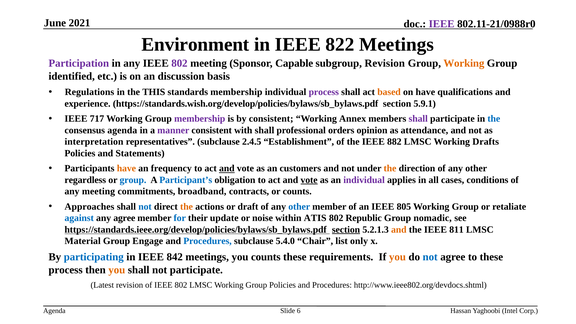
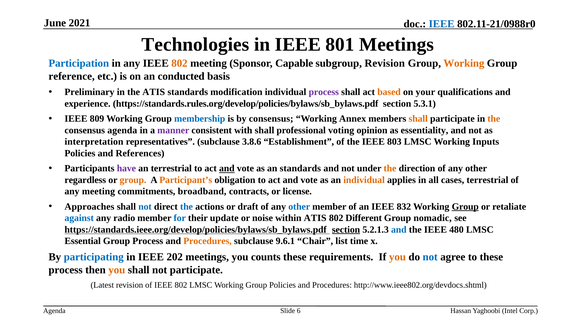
IEEE colour: purple -> blue (442, 24)
Environment: Environment -> Technologies (195, 45)
822: 822 -> 801 (340, 45)
Participation colour: purple -> blue (79, 63)
802 colour: purple -> orange (179, 63)
identified: identified -> reference (72, 76)
discussion: discussion -> conducted (181, 76)
Regulations: Regulations -> Preliminary (90, 92)
the THIS: THIS -> ATIS (154, 92)
standards membership: membership -> modification (236, 92)
on have: have -> your (425, 92)
https://standards.wish.org/develop/policies/bylaws/sb_bylaws.pdf: https://standards.wish.org/develop/policies/bylaws/sb_bylaws.pdf -> https://standards.rules.org/develop/policies/bylaws/sb_bylaws.pdf (246, 104)
5.9.1: 5.9.1 -> 5.3.1 (425, 104)
717: 717 -> 809 (97, 119)
membership colour: purple -> blue (200, 119)
by consistent: consistent -> consensus (271, 119)
shall colour: purple -> orange (418, 119)
the colour: blue -> orange (494, 119)
orders: orders -> voting (341, 130)
attendance: attendance -> essentiality (424, 130)
2.4.5: 2.4.5 -> 3.8.6 (252, 142)
882: 882 -> 803 (394, 142)
Drafts: Drafts -> Inputs (486, 142)
Statements: Statements -> References (140, 153)
have colour: orange -> purple (126, 168)
an frequency: frequency -> terrestrial (171, 168)
an customers: customers -> standards (300, 168)
group colour: blue -> orange (133, 180)
Participant’s colour: blue -> orange (186, 180)
vote underline: present -> none (309, 180)
individual colour: purple -> orange (364, 180)
cases conditions: conditions -> terrestrial (487, 180)
or counts: counts -> license (297, 191)
the colour: orange -> blue (187, 207)
805: 805 -> 832 (404, 207)
Group underline: none -> present (465, 207)
any agree: agree -> radio (124, 218)
Republic: Republic -> Different (364, 218)
and colour: orange -> blue (399, 230)
811: 811 -> 480 (456, 230)
Material: Material -> Essential (83, 241)
Group Engage: Engage -> Process (148, 241)
Procedures colour: blue -> orange (208, 241)
5.4.0: 5.4.0 -> 9.6.1 (285, 241)
only: only -> time (359, 241)
842: 842 -> 202 (175, 257)
